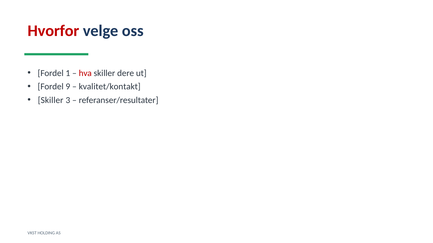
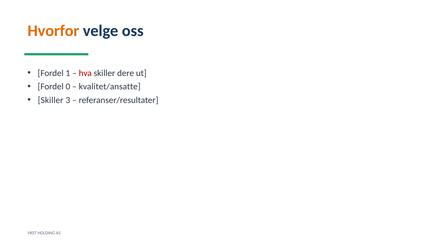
Hvorfor colour: red -> orange (53, 31)
9: 9 -> 0 (68, 87)
kvalitet/kontakt: kvalitet/kontakt -> kvalitet/ansatte (110, 87)
